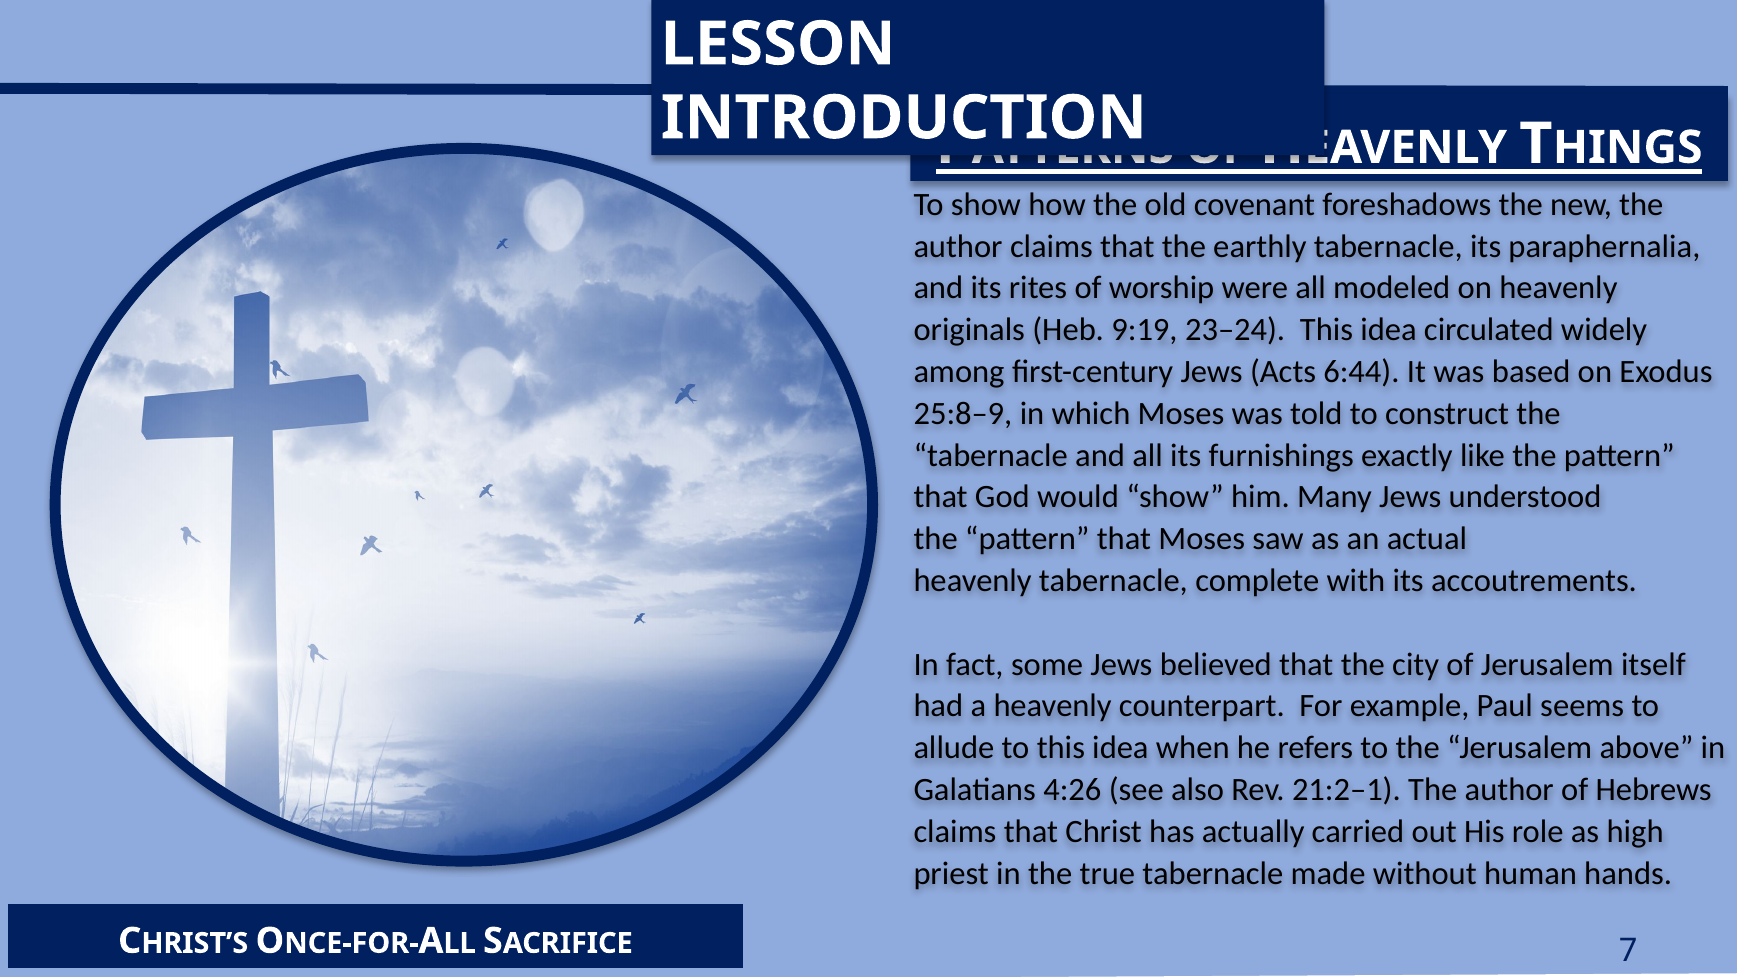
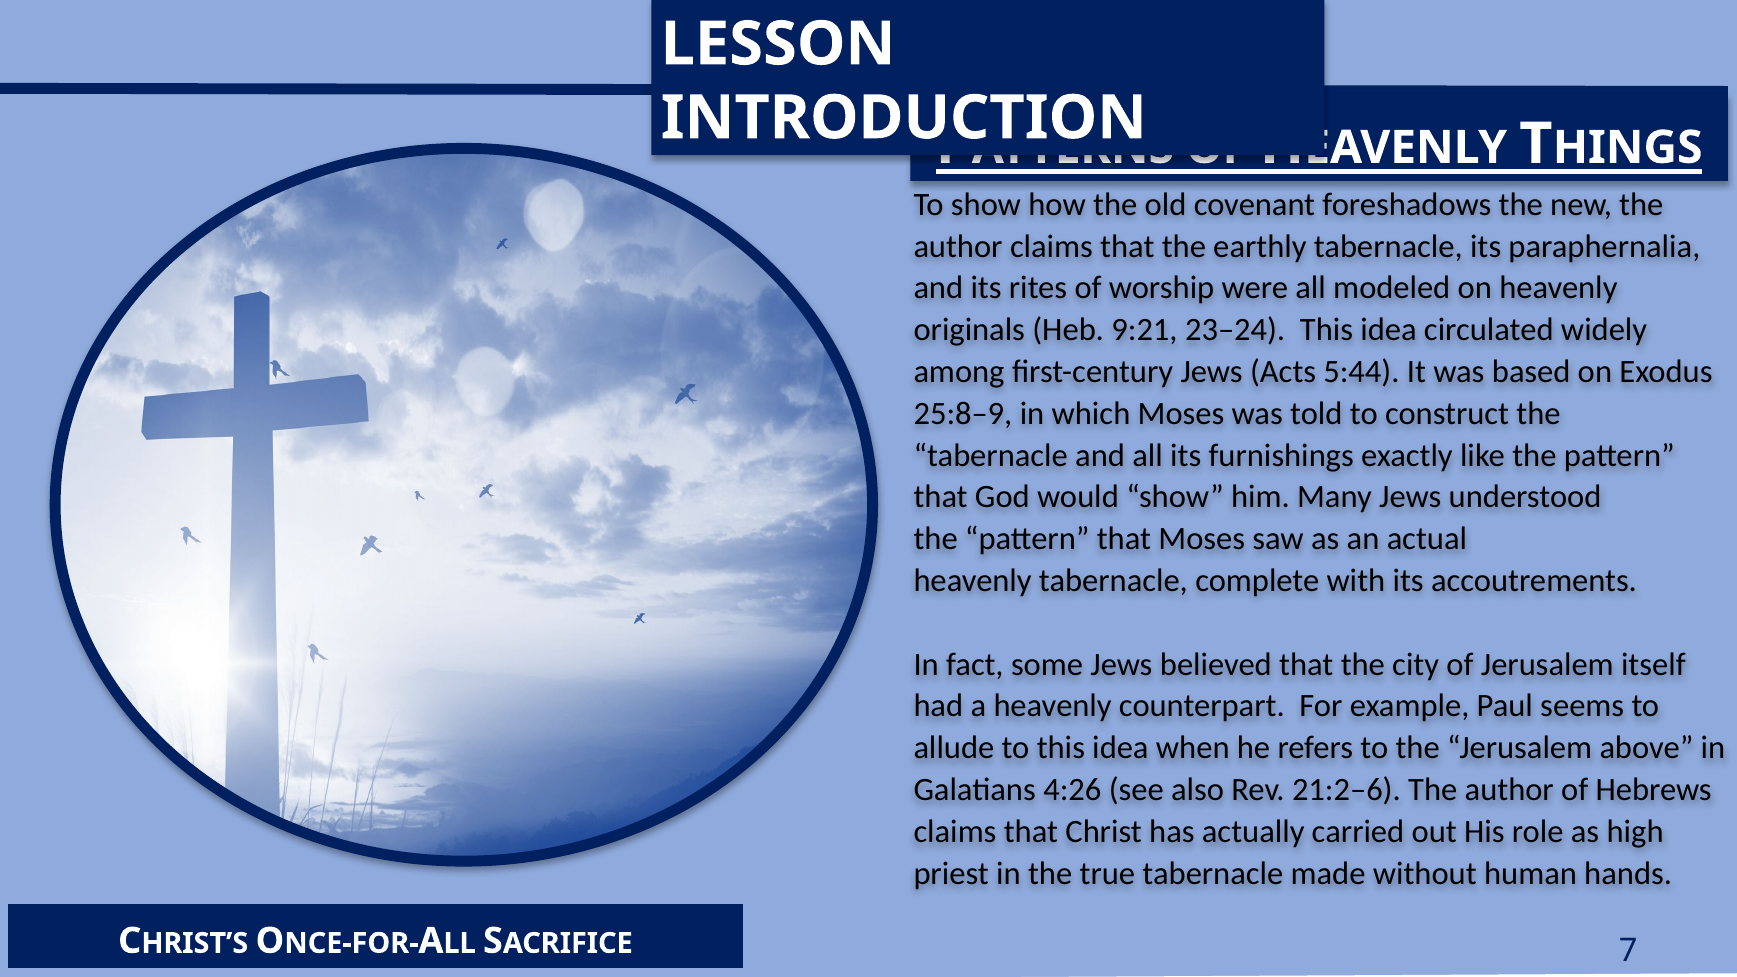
9:19: 9:19 -> 9:21 (1144, 330)
6:44: 6:44 -> 5:44 (1361, 372)
21:2–1: 21:2–1 -> 21:2–6 (1346, 790)
